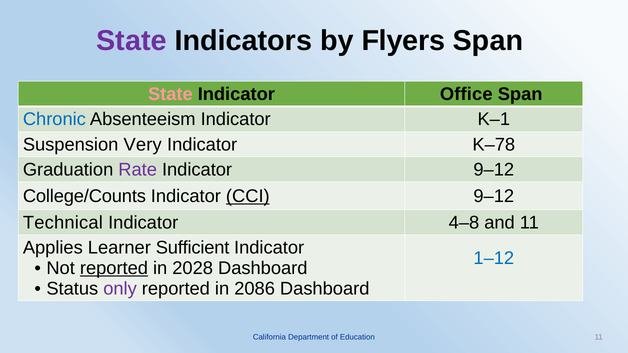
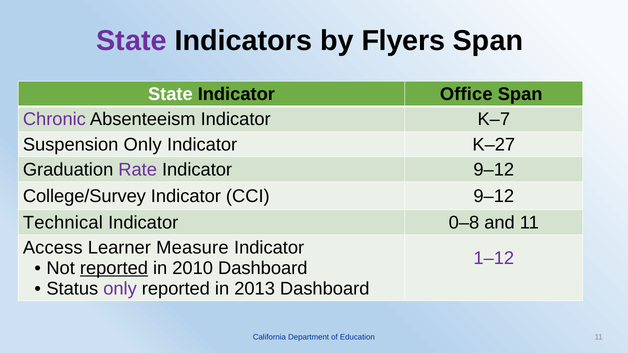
State colour: pink -> white (170, 94)
Chronic colour: blue -> purple (54, 120)
K–1: K–1 -> K–7 (494, 120)
Suspension Very: Very -> Only (143, 145)
K–78: K–78 -> K–27 (494, 145)
College/Counts: College/Counts -> College/Survey (84, 196)
CCI underline: present -> none (248, 196)
4–8: 4–8 -> 0–8 (464, 223)
Applies: Applies -> Access (53, 248)
Sufficient: Sufficient -> Measure (192, 248)
1–12 colour: blue -> purple (494, 258)
2028: 2028 -> 2010 (193, 268)
2086: 2086 -> 2013 (255, 289)
